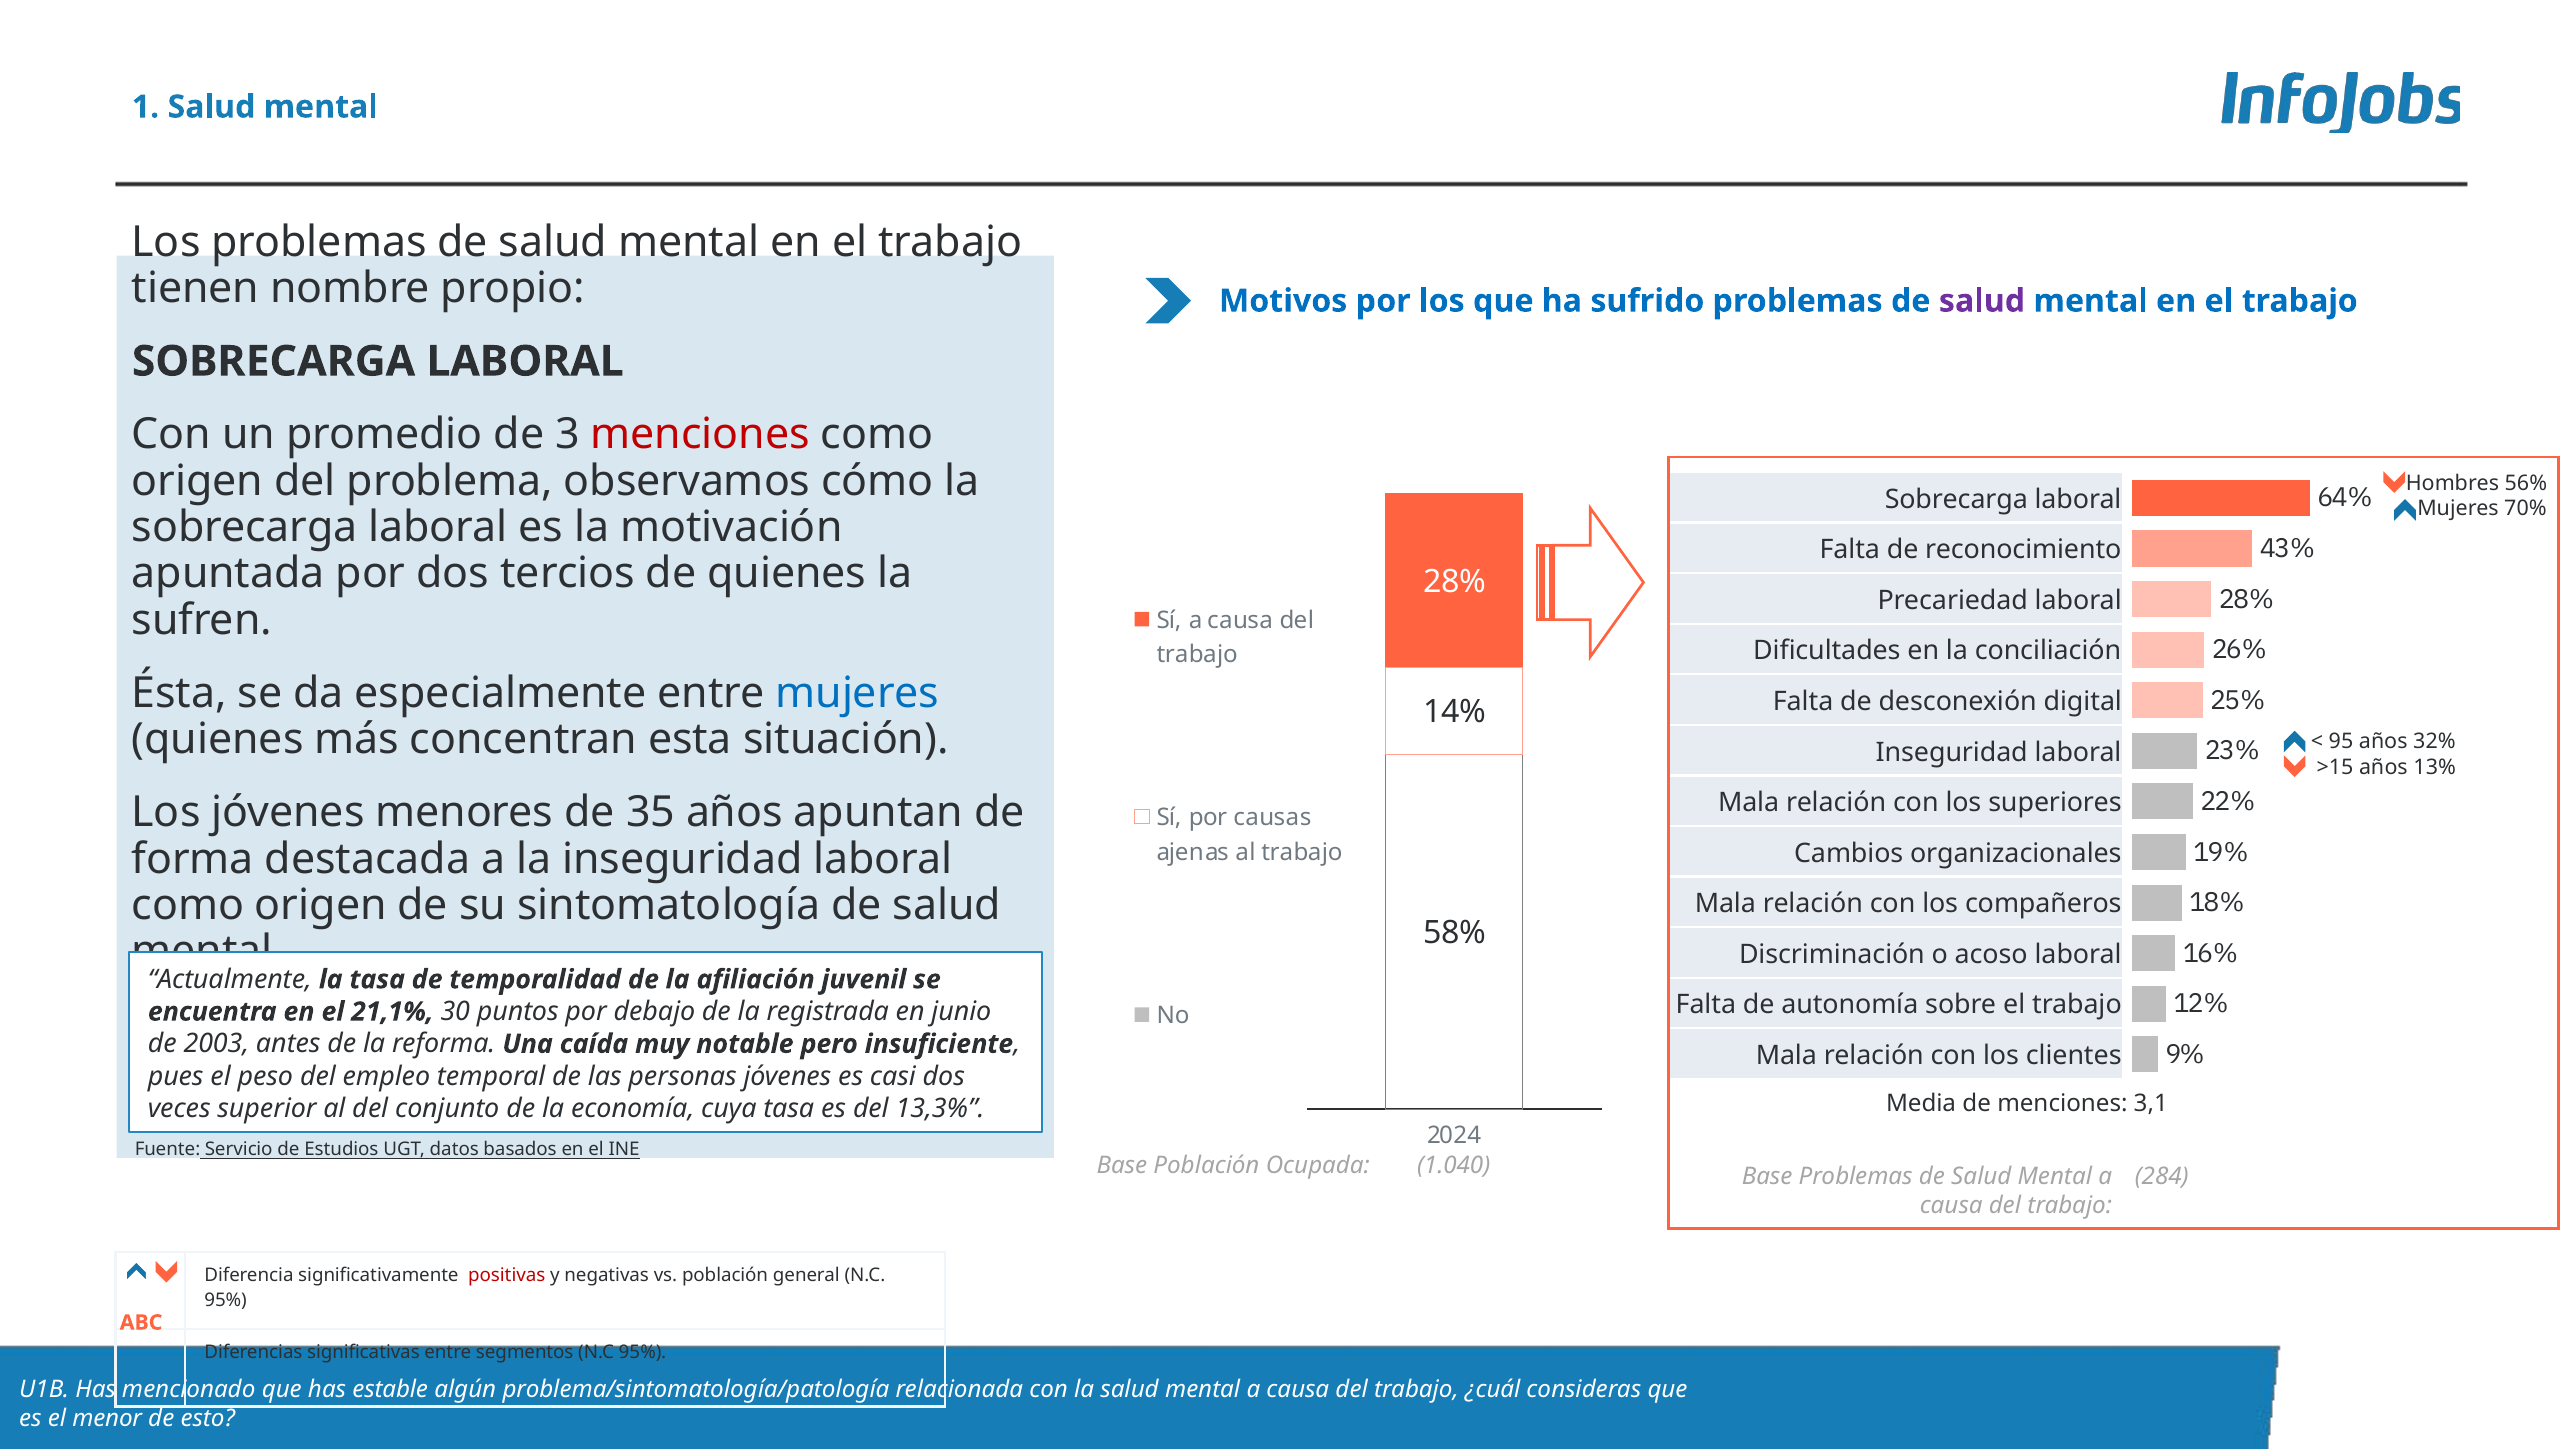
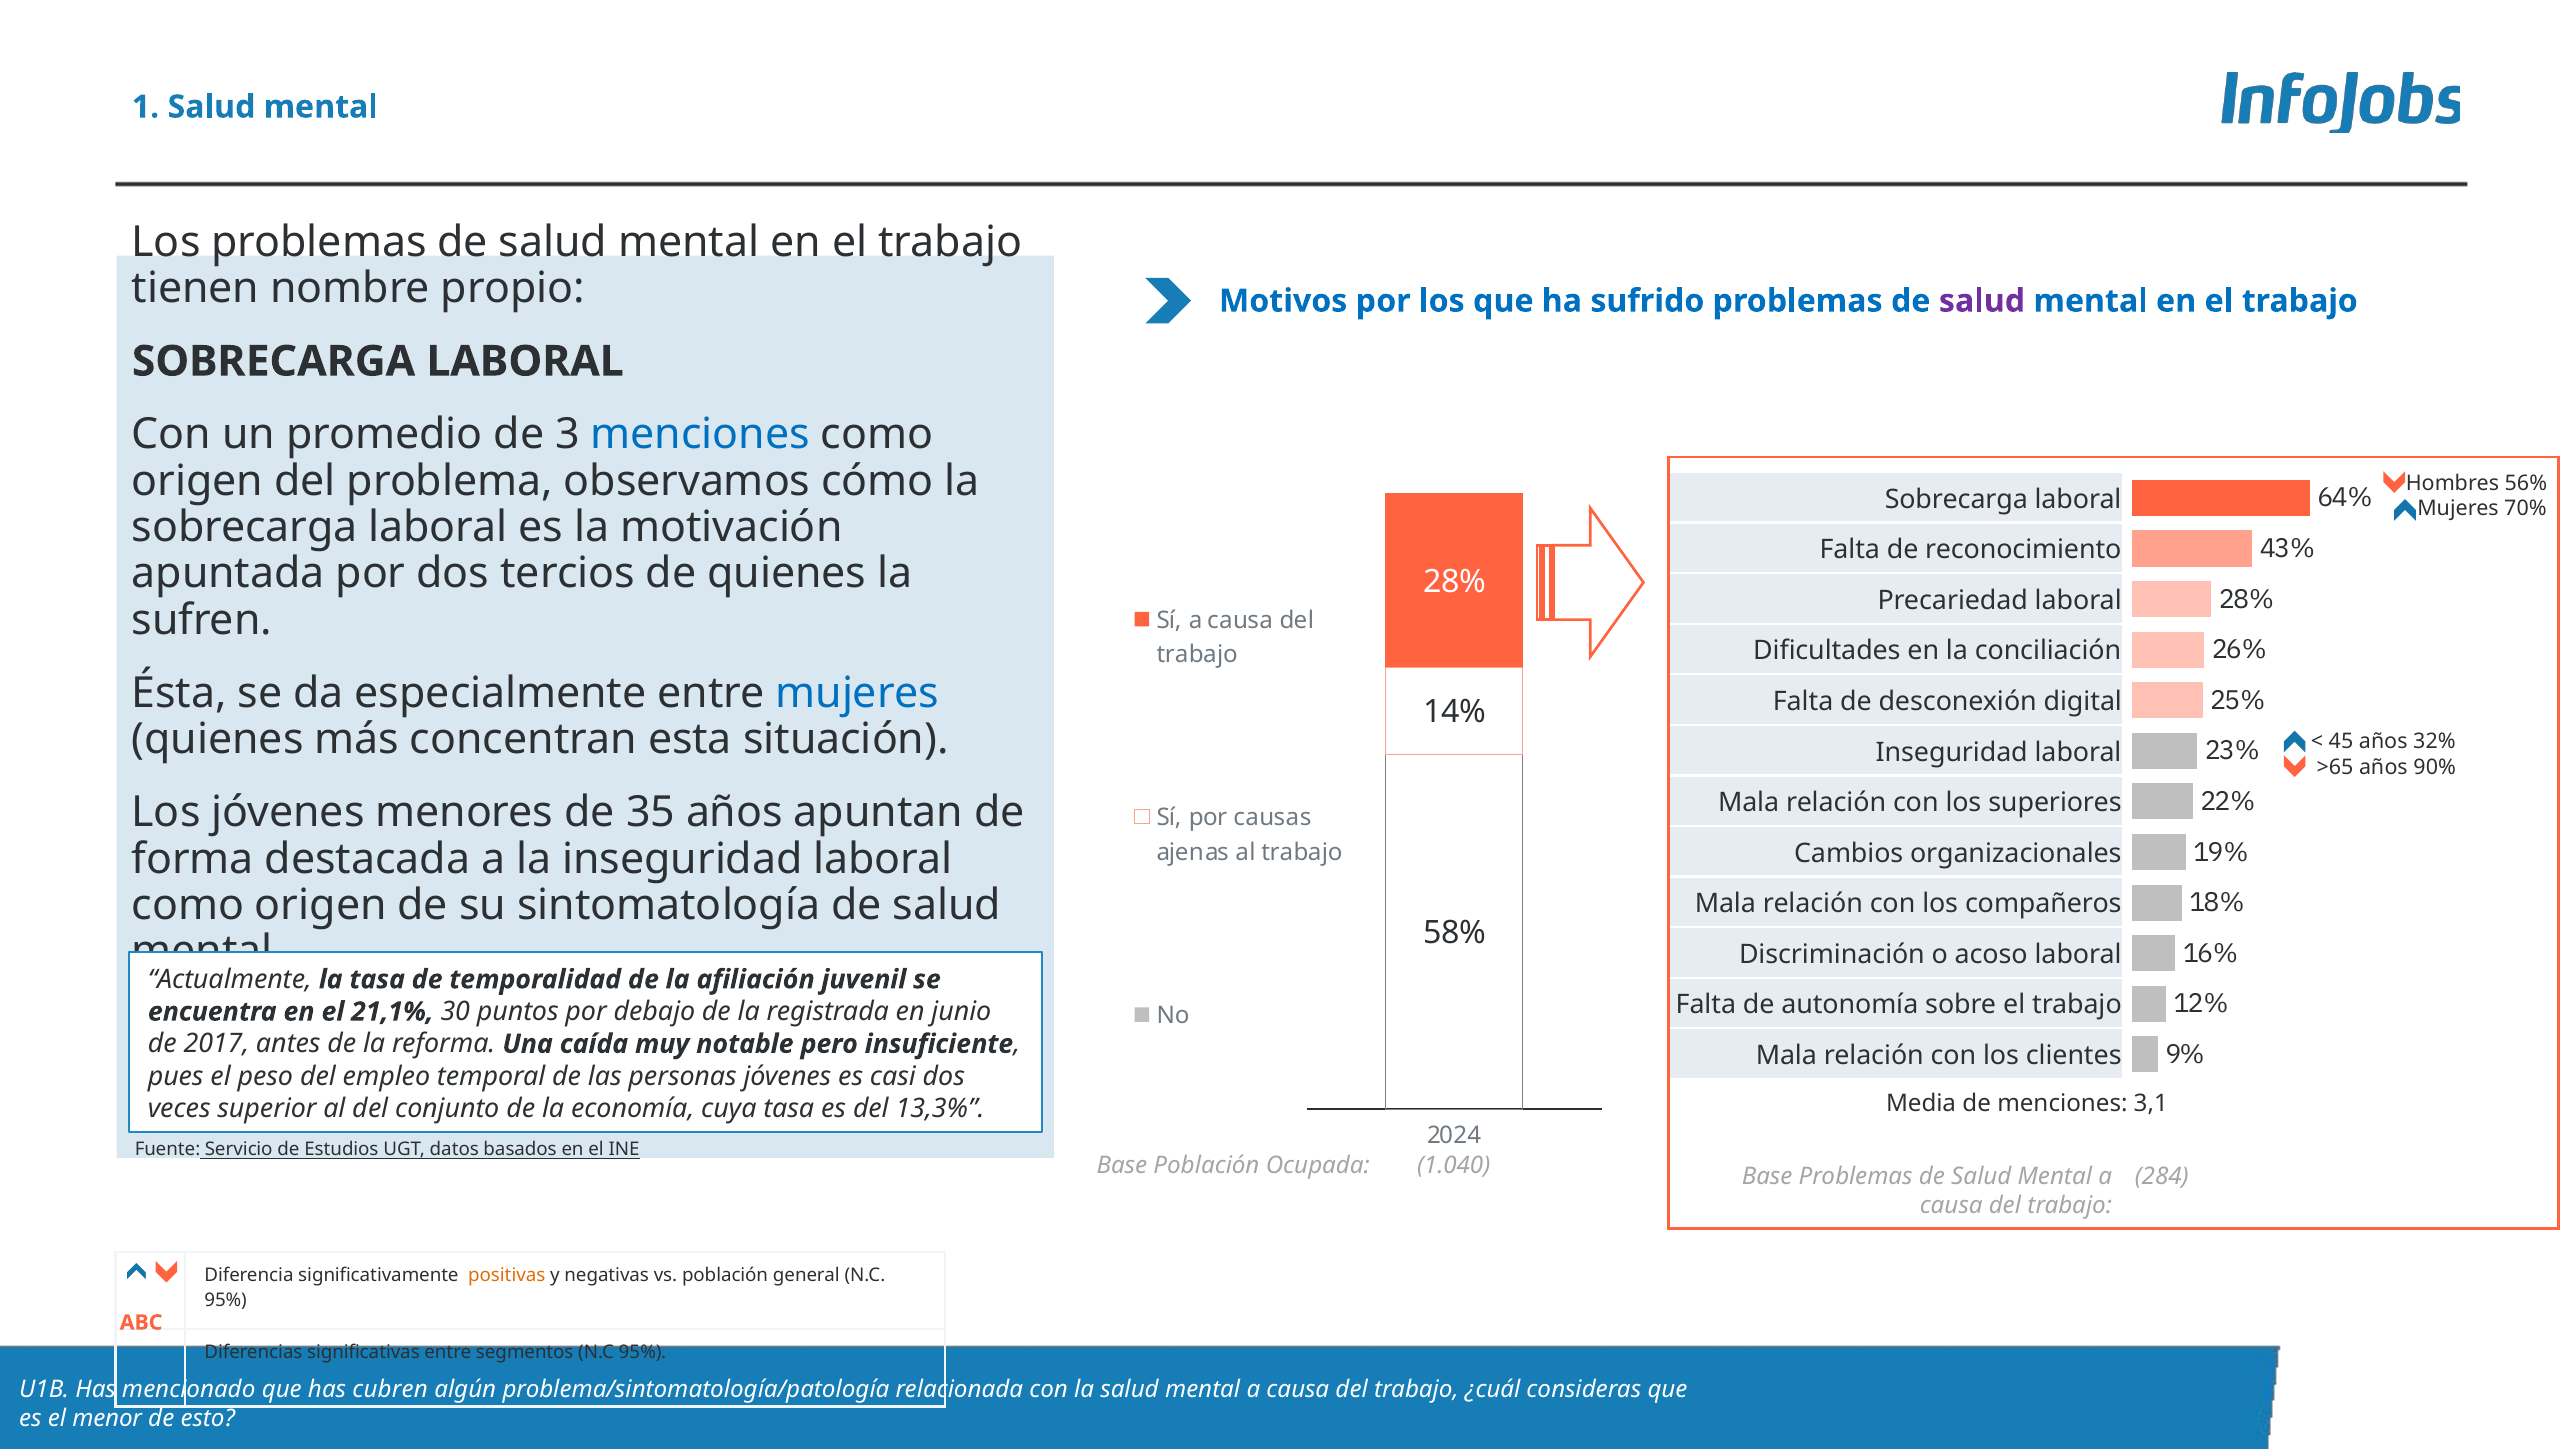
menciones colour: red -> blue (700, 435)
95: 95 -> 45 (2341, 742)
>15: >15 -> >65 (2335, 767)
13%: 13% -> 90% (2435, 767)
2003: 2003 -> 2017 (216, 1044)
positivas colour: red -> orange (507, 1275)
estable: estable -> cubren (390, 1390)
